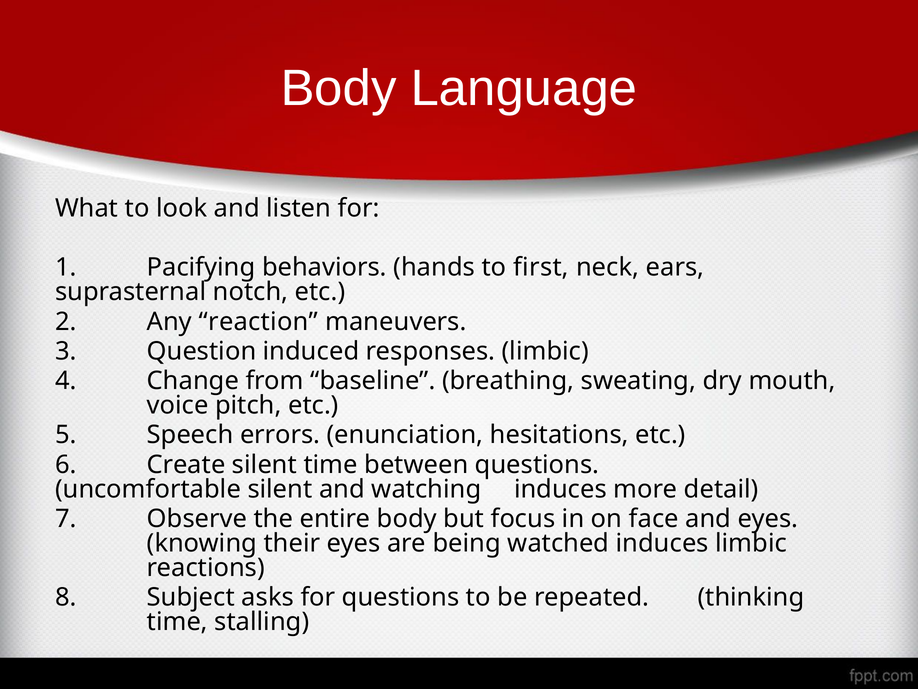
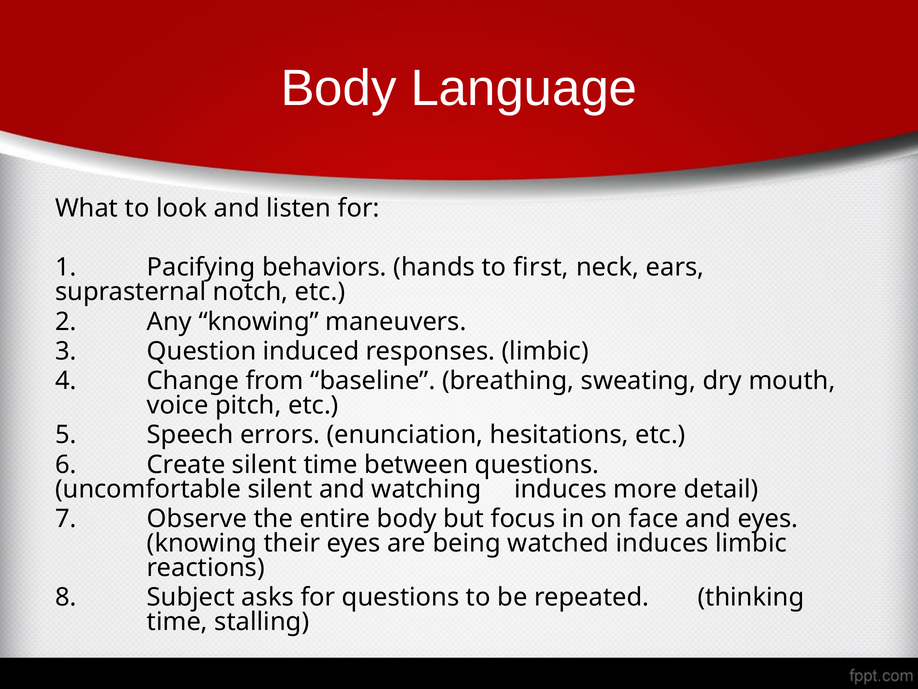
Any reaction: reaction -> knowing (259, 321)
